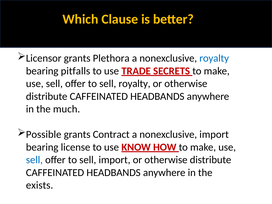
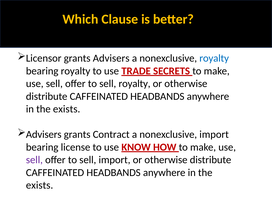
grants Plethora: Plethora -> Advisers (111, 58)
bearing pitfalls: pitfalls -> royalty (76, 71)
much: much -> exists (67, 109)
Possible: Possible -> Advisers (44, 134)
sell colour: blue -> purple (34, 160)
